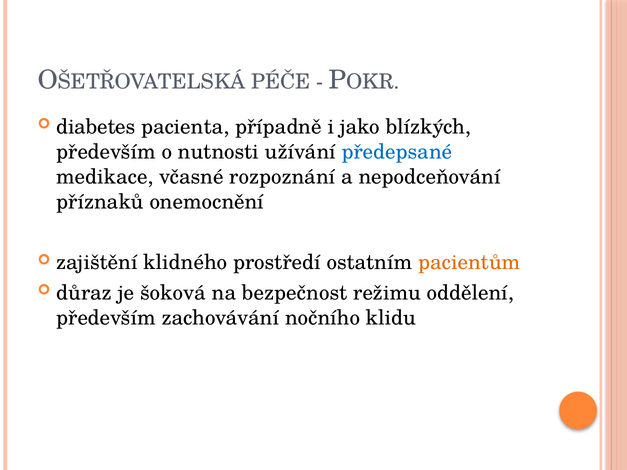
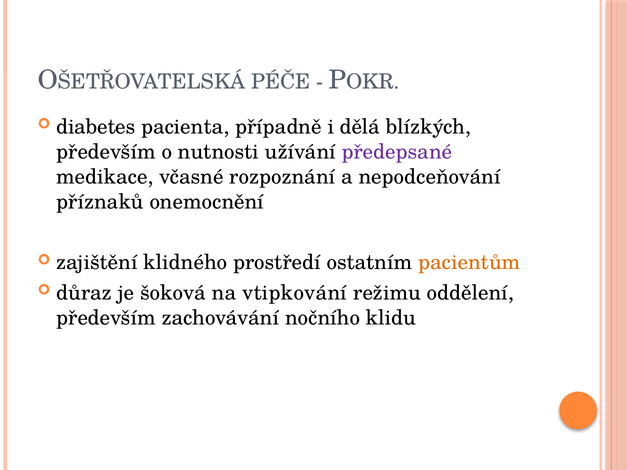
jako: jako -> dělá (360, 127)
předepsané colour: blue -> purple (397, 152)
bezpečnost: bezpečnost -> vtipkování (295, 293)
